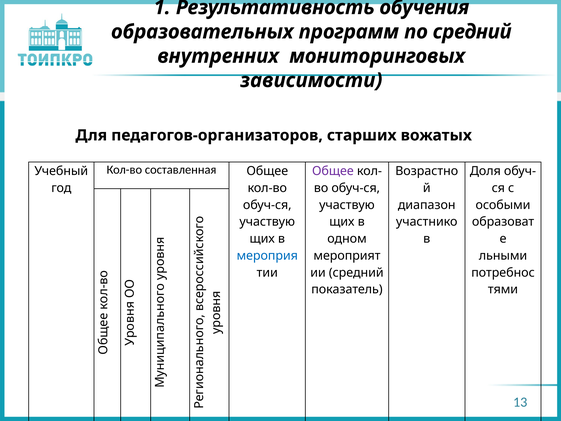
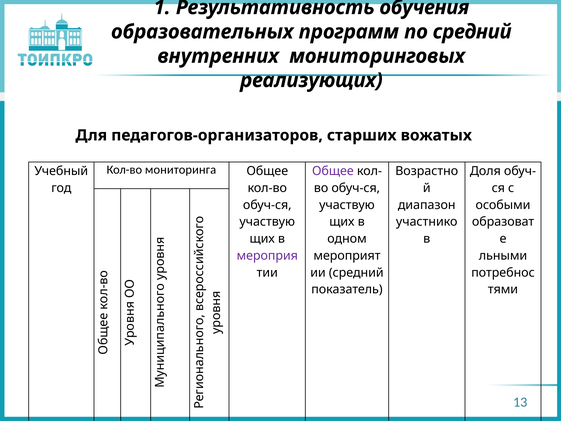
зависимости: зависимости -> реализующих (311, 80)
составленная: составленная -> мониторинга (181, 170)
мероприя colour: blue -> purple (267, 256)
